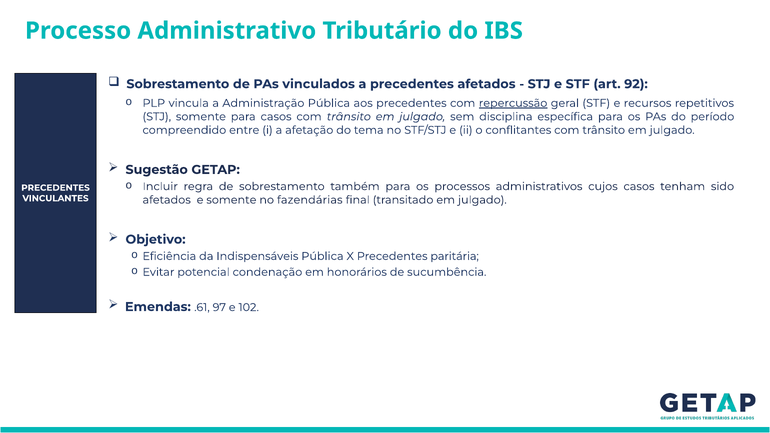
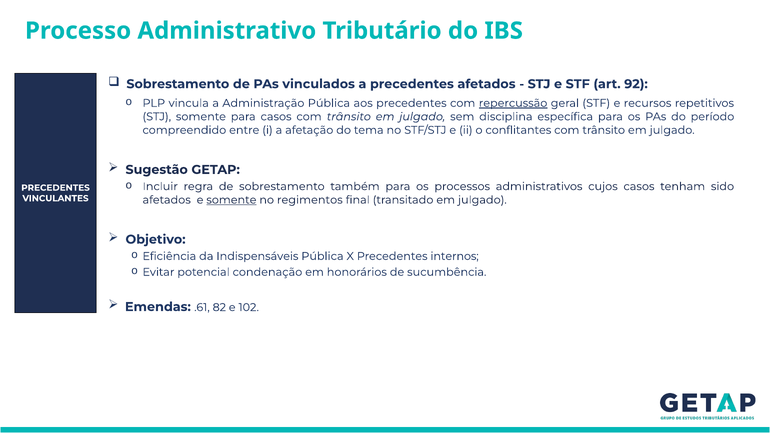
somente underline: none -> present (231, 200)
fazendárias: fazendárias -> regimentos (310, 200)
paritária: paritária -> internos (455, 256)
97: 97 -> 82 (219, 307)
